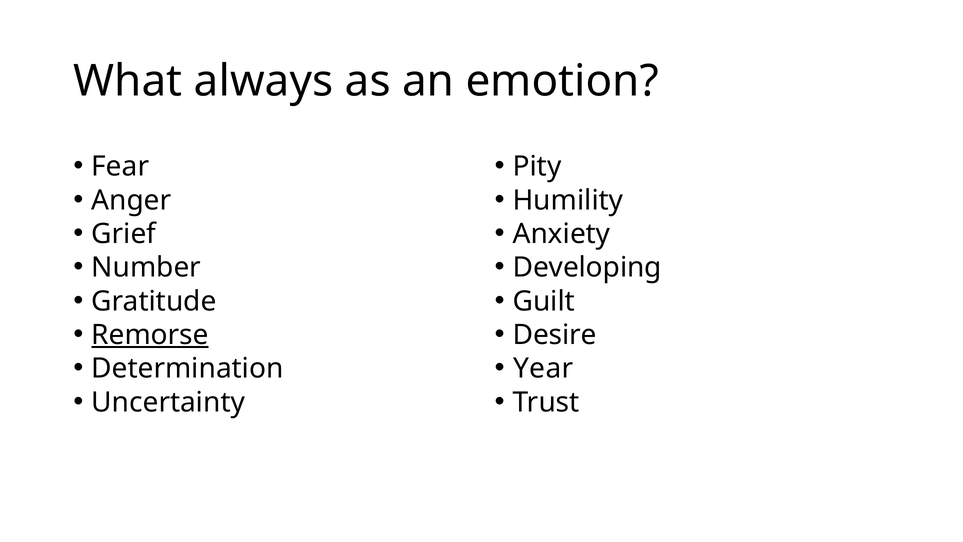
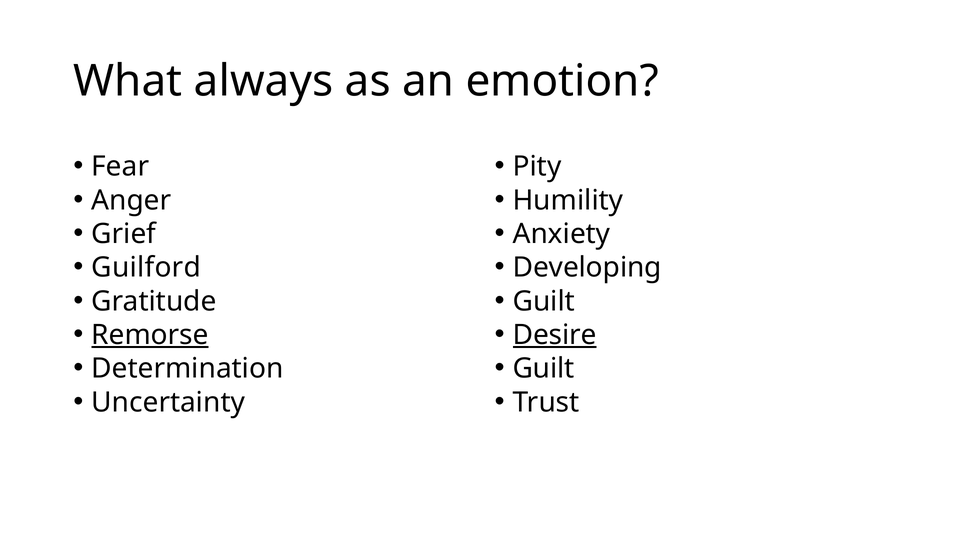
Number: Number -> Guilford (146, 267)
Desire underline: none -> present (555, 335)
Year: Year -> Guilt (543, 368)
